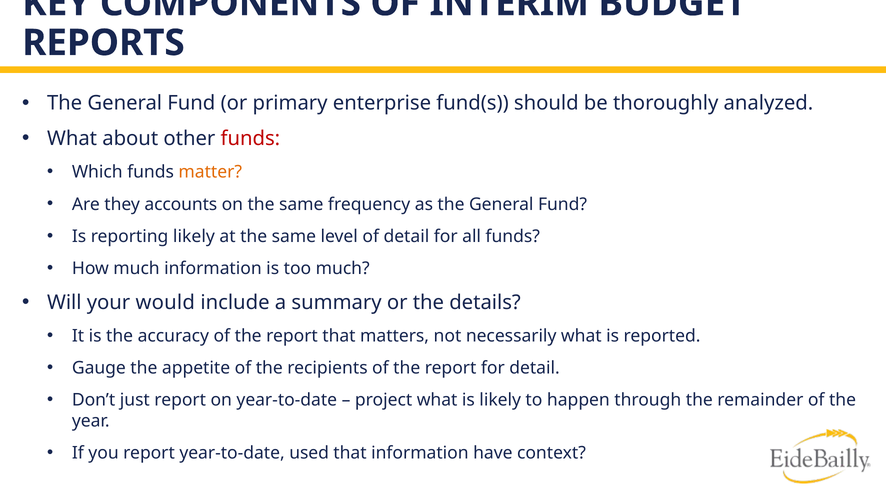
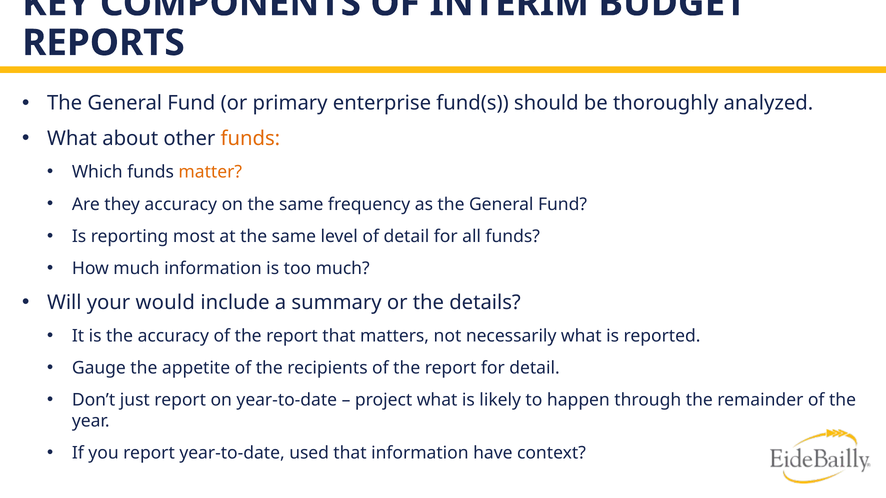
funds colour: red -> orange (250, 139)
they accounts: accounts -> accuracy (181, 204)
reporting likely: likely -> most (194, 236)
